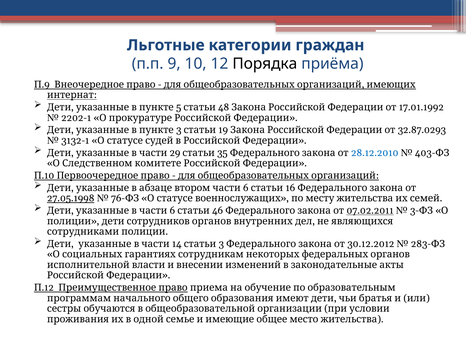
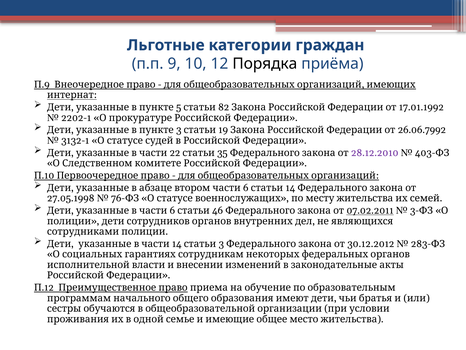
48: 48 -> 82 (224, 107)
32.87.0293: 32.87.0293 -> 26.06.7992 (422, 130)
29: 29 -> 22 (175, 153)
28.12.2010 colour: blue -> purple (375, 153)
6 16: 16 -> 14 (290, 188)
27.05.1998 underline: present -> none (71, 198)
